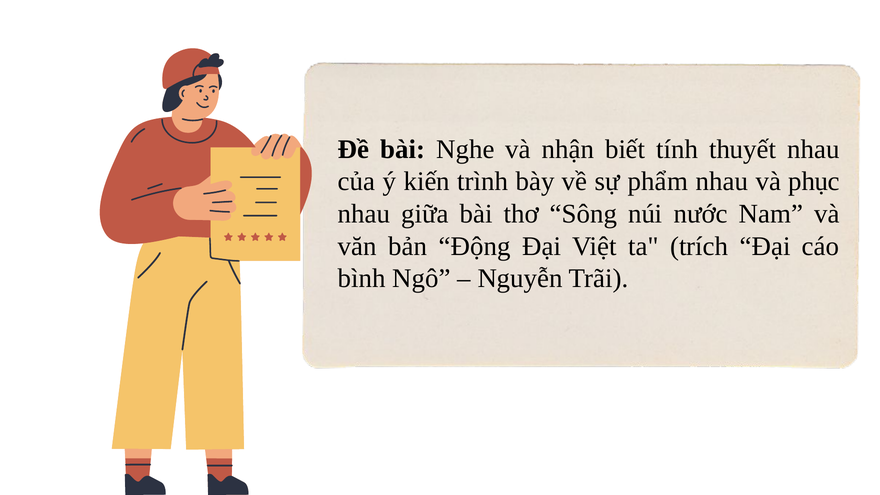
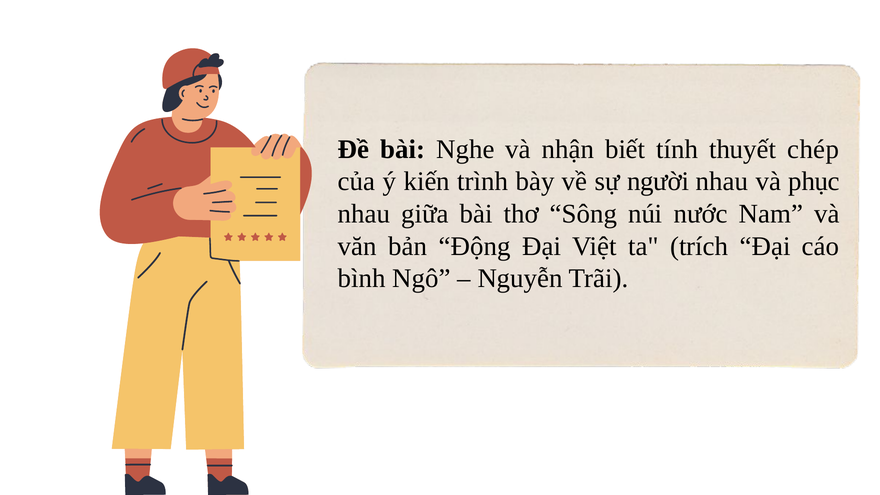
thuyết nhau: nhau -> chép (813, 149)
phẩm: phẩm -> người (658, 182)
